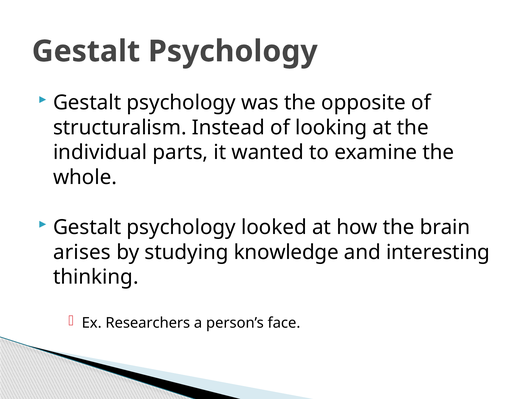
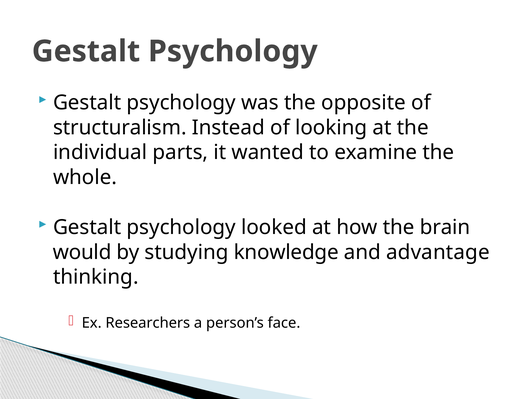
arises: arises -> would (82, 252)
interesting: interesting -> advantage (438, 252)
